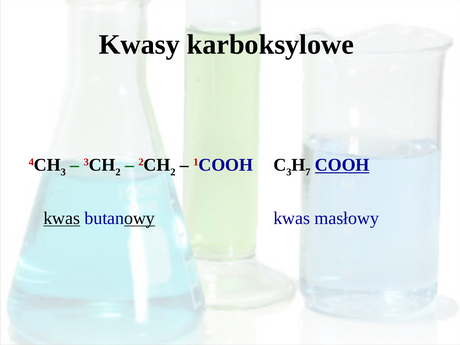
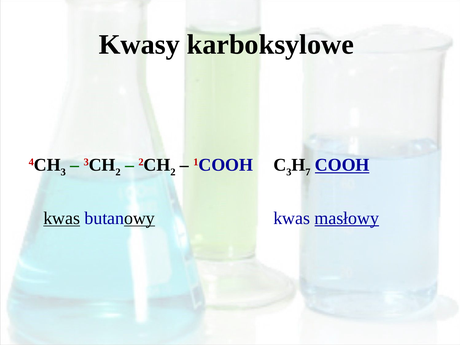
masłowy underline: none -> present (347, 218)
